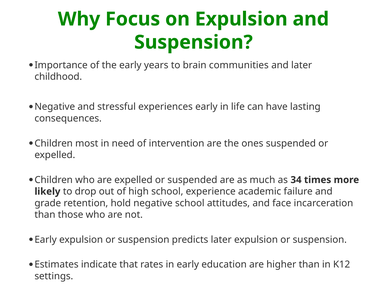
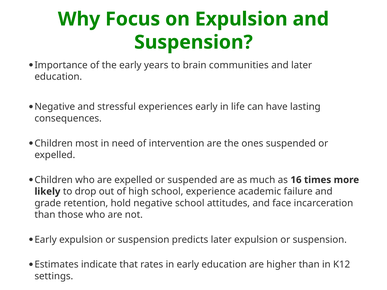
childhood: childhood -> education (58, 77)
34: 34 -> 16 (296, 180)
